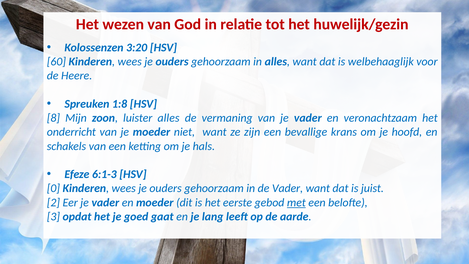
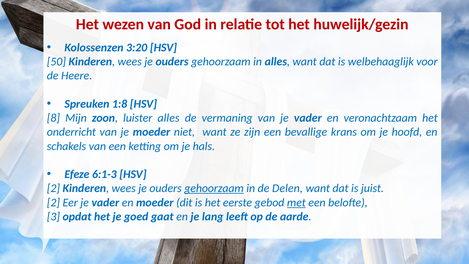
60: 60 -> 50 (56, 62)
0: 0 -> 2 (53, 188)
gehoorzaam underline: none -> present (214, 188)
de Vader: Vader -> Delen (287, 188)
